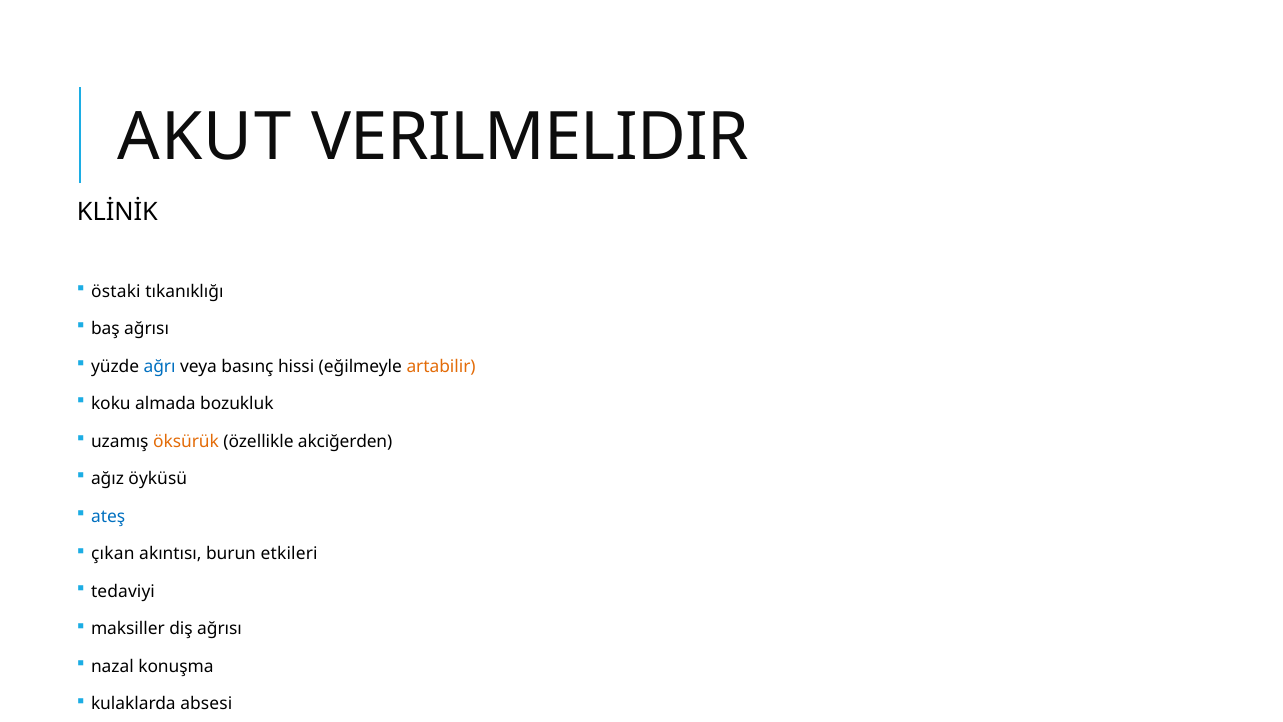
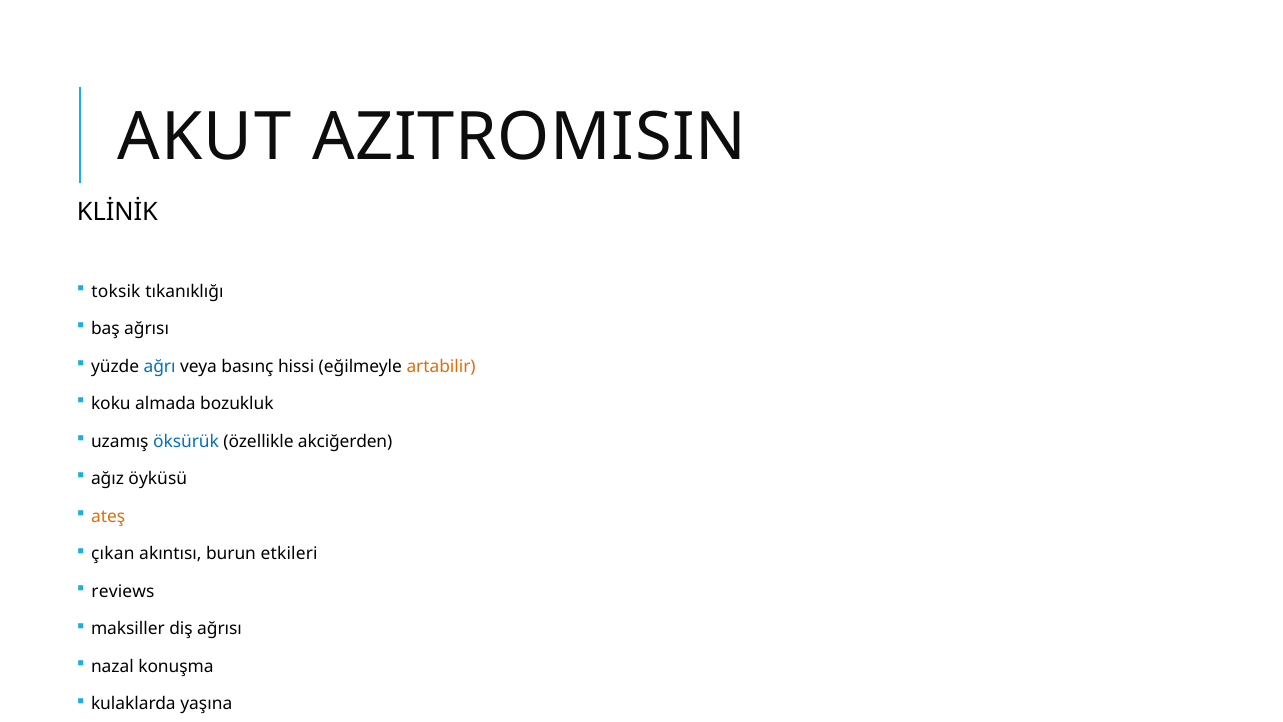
VERILMELIDIR: VERILMELIDIR -> AZITROMISIN (529, 138)
östaki: östaki -> toksik (116, 291)
öksürük colour: orange -> blue (186, 441)
ateş colour: blue -> orange (108, 516)
tedaviyi: tedaviyi -> reviews (123, 591)
absesi: absesi -> yaşına (206, 704)
